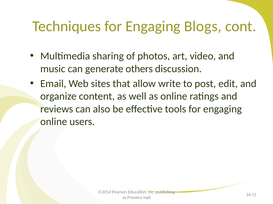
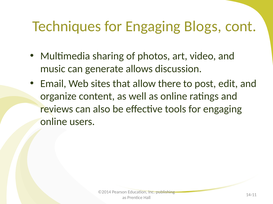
others: others -> allows (139, 69)
write: write -> there (170, 84)
